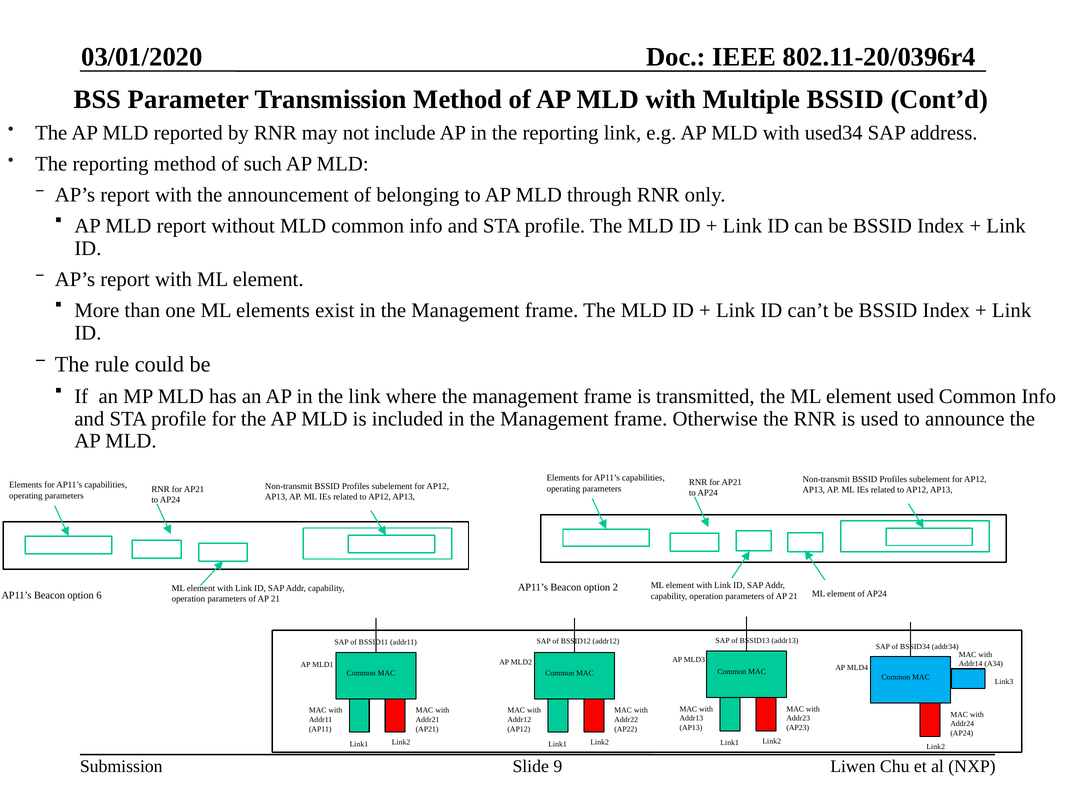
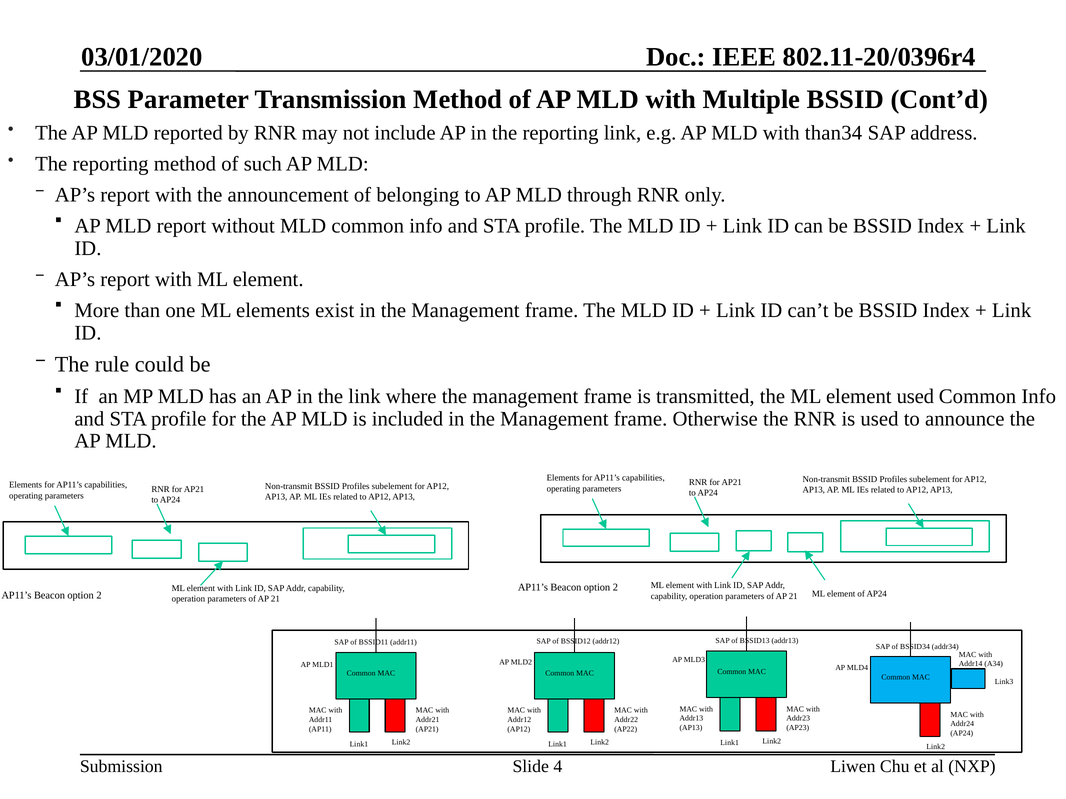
used34: used34 -> than34 (834, 133)
6: 6 -> 2 (99, 596)
9: 9 -> 4 (558, 767)
